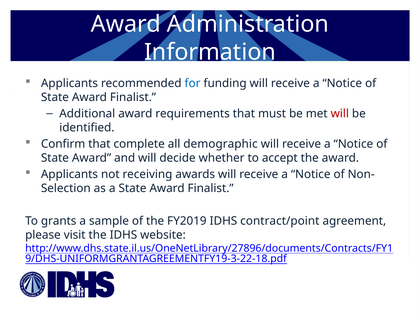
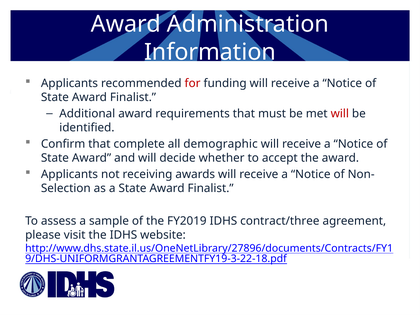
for colour: blue -> red (193, 83)
grants: grants -> assess (59, 221)
contract/point: contract/point -> contract/three (280, 221)
